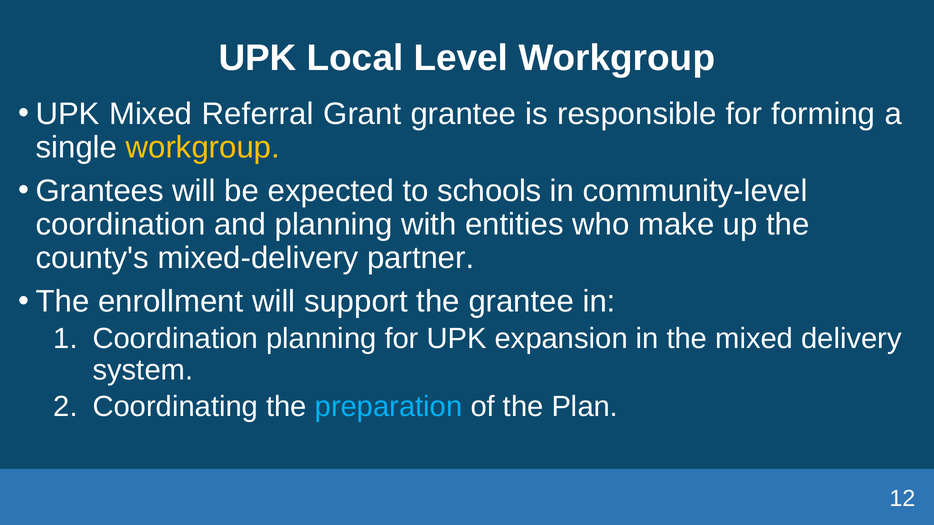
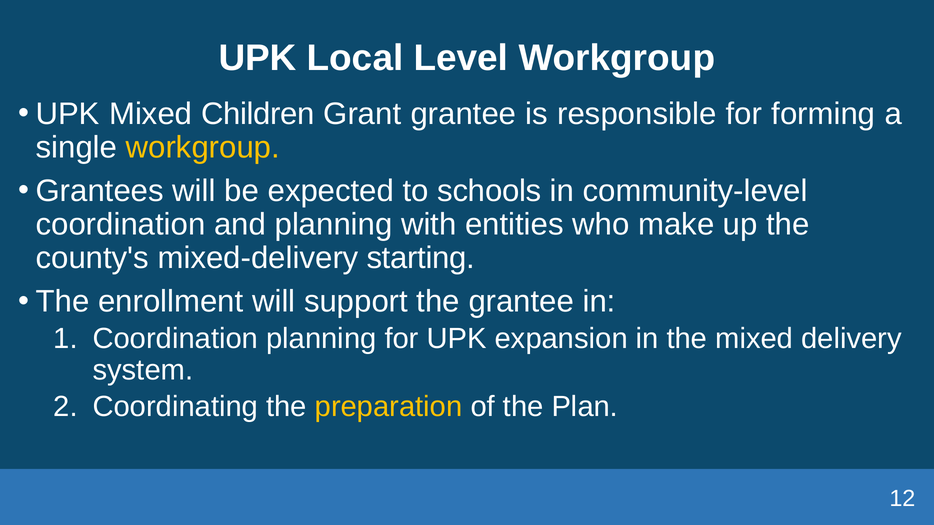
Referral: Referral -> Children (258, 114)
partner: partner -> starting (421, 258)
preparation colour: light blue -> yellow (389, 407)
